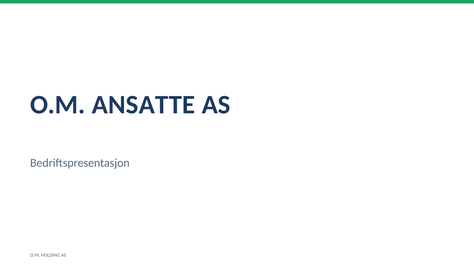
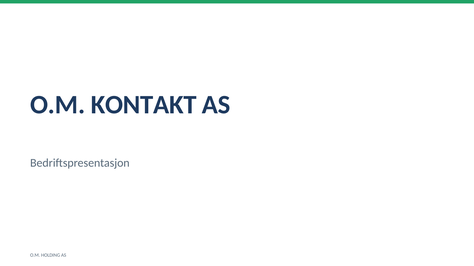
ANSATTE: ANSATTE -> KONTAKT (144, 105)
